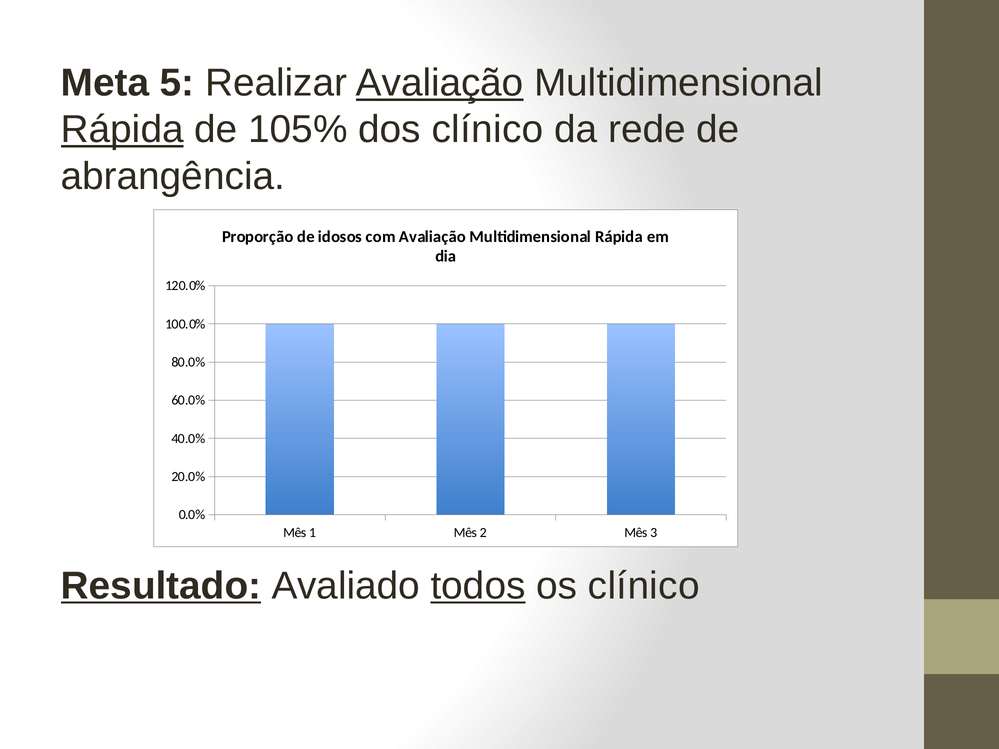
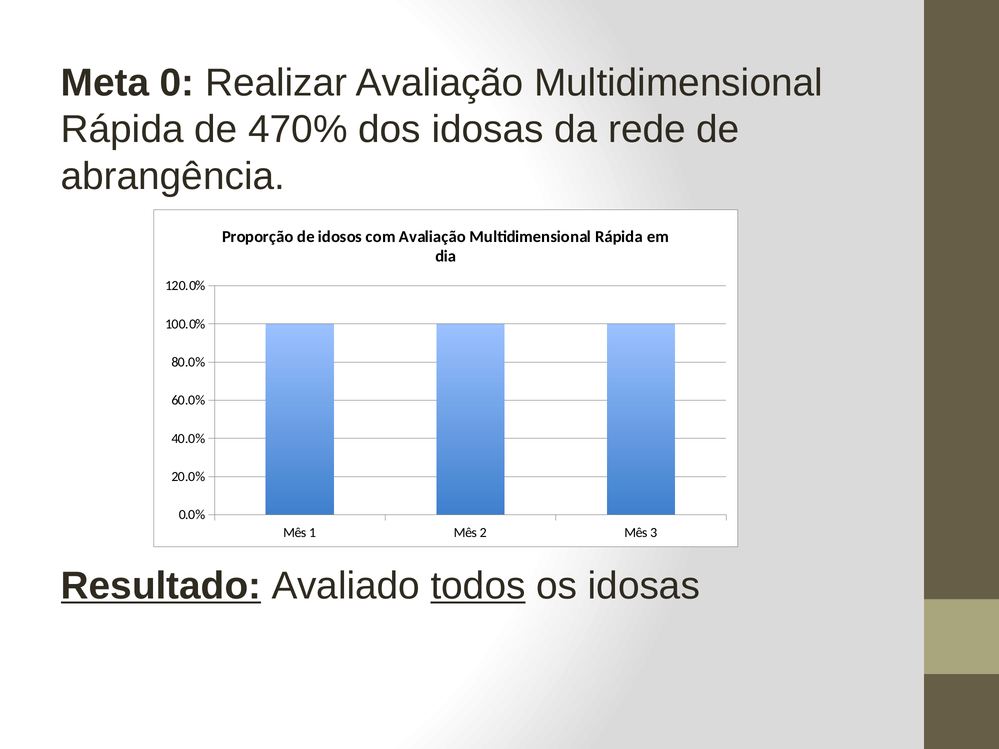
5: 5 -> 0 (177, 83)
Avaliação underline: present -> none (440, 83)
Rápida underline: present -> none (122, 130)
105%: 105% -> 470% (298, 130)
dos clínico: clínico -> idosas (488, 130)
os clínico: clínico -> idosas (644, 586)
